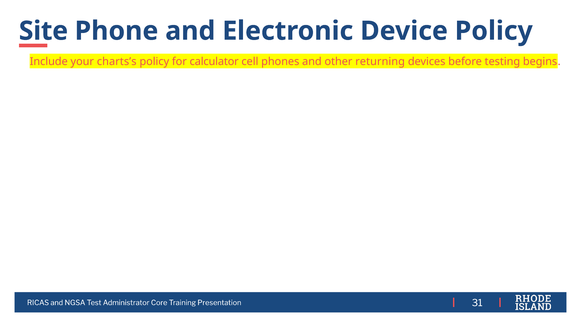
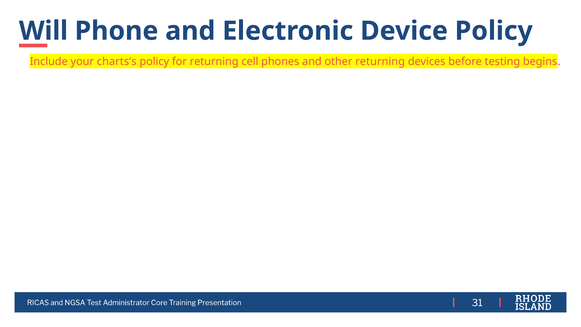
Site: Site -> Will (43, 31)
for calculator: calculator -> returning (214, 62)
